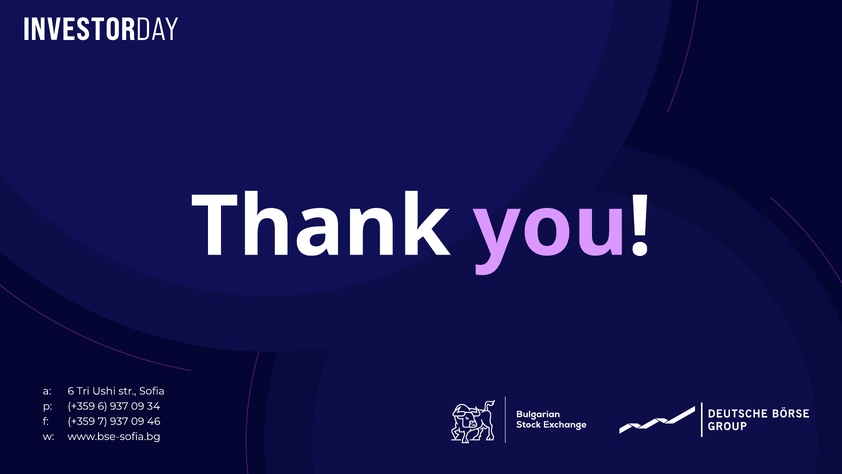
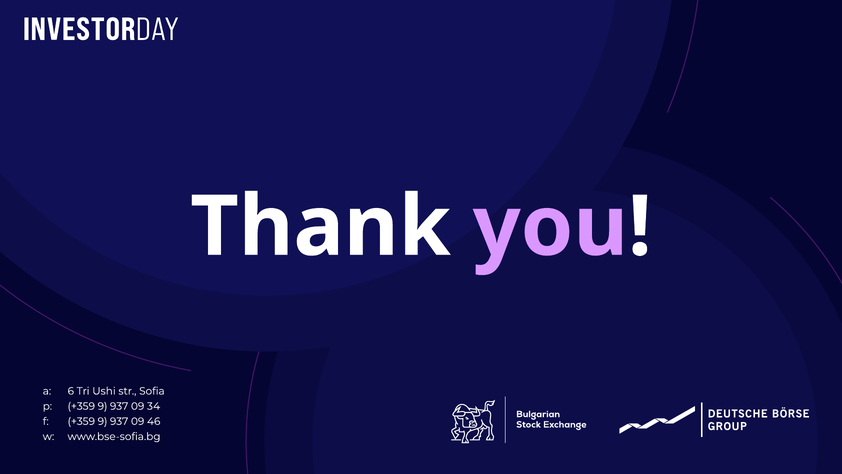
p +359 6: 6 -> 9 (103, 406)
f +359 7: 7 -> 9 (103, 421)
